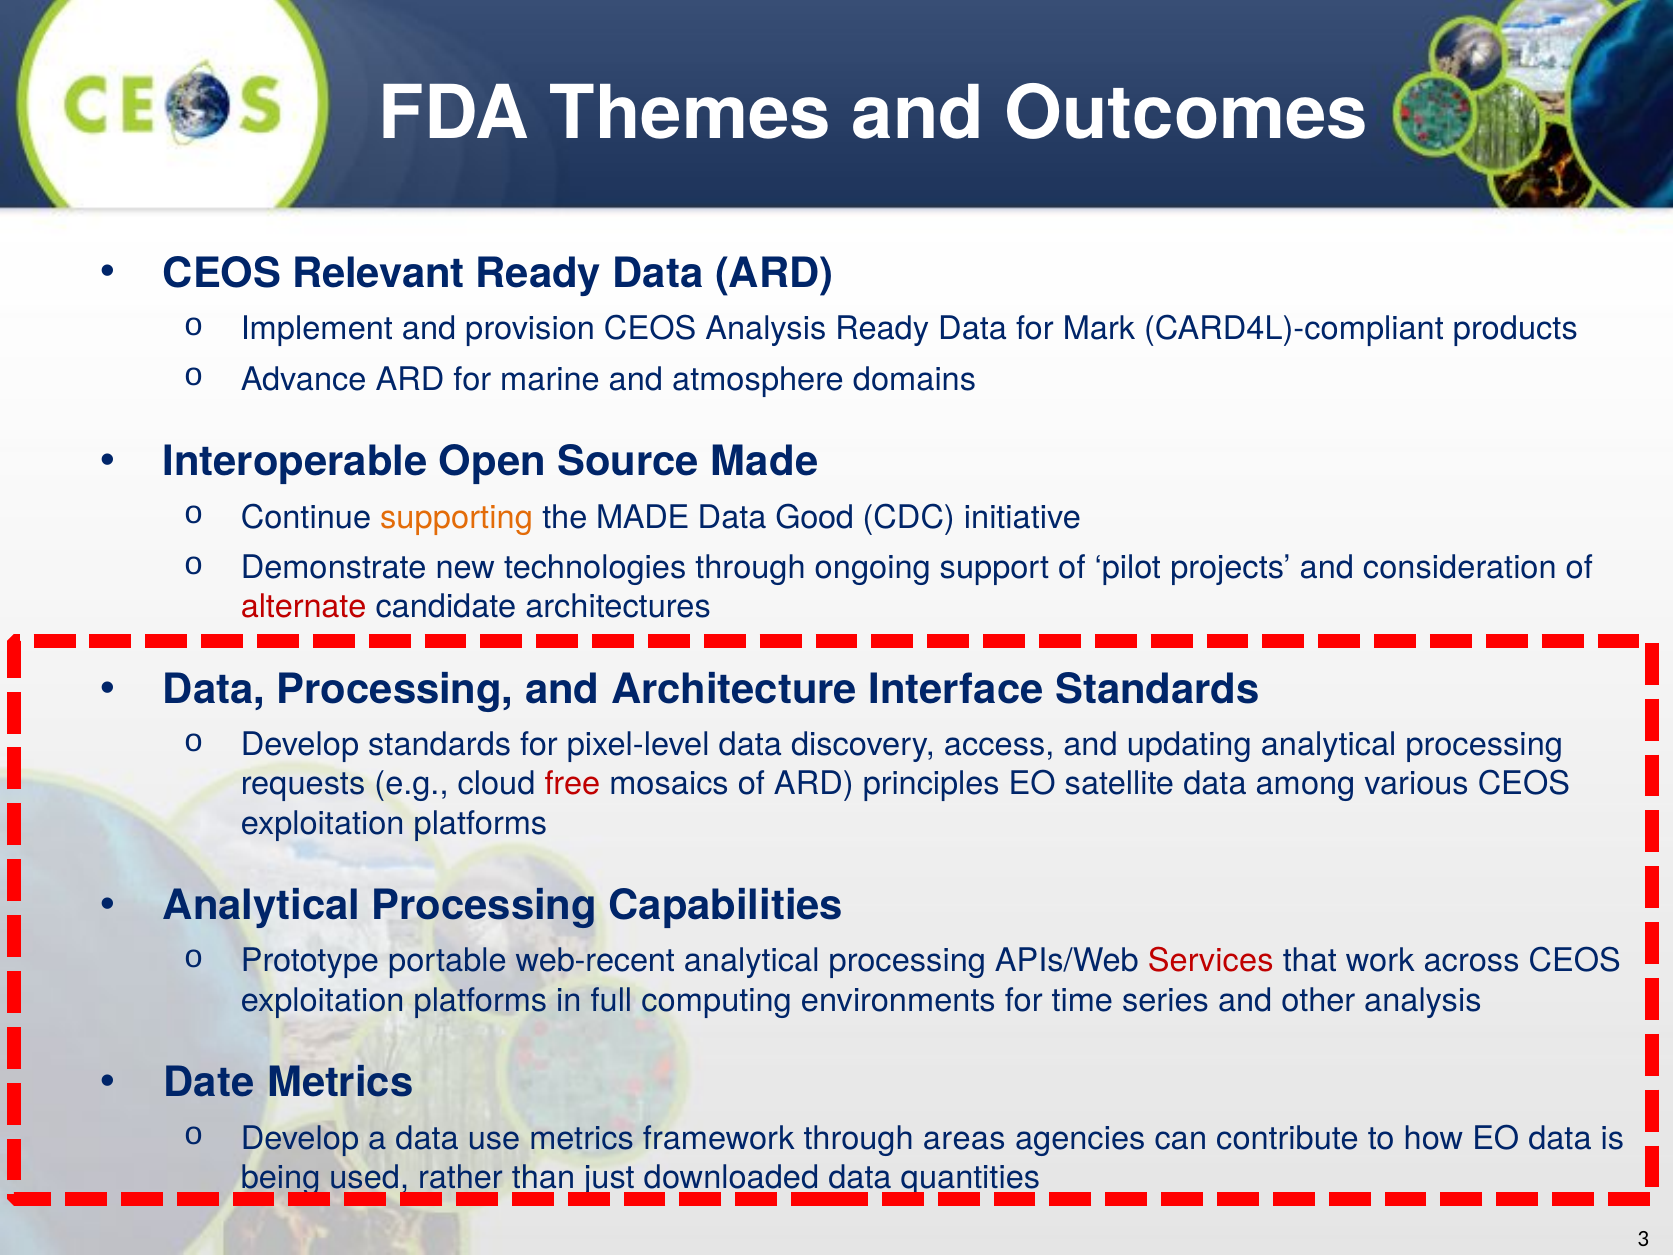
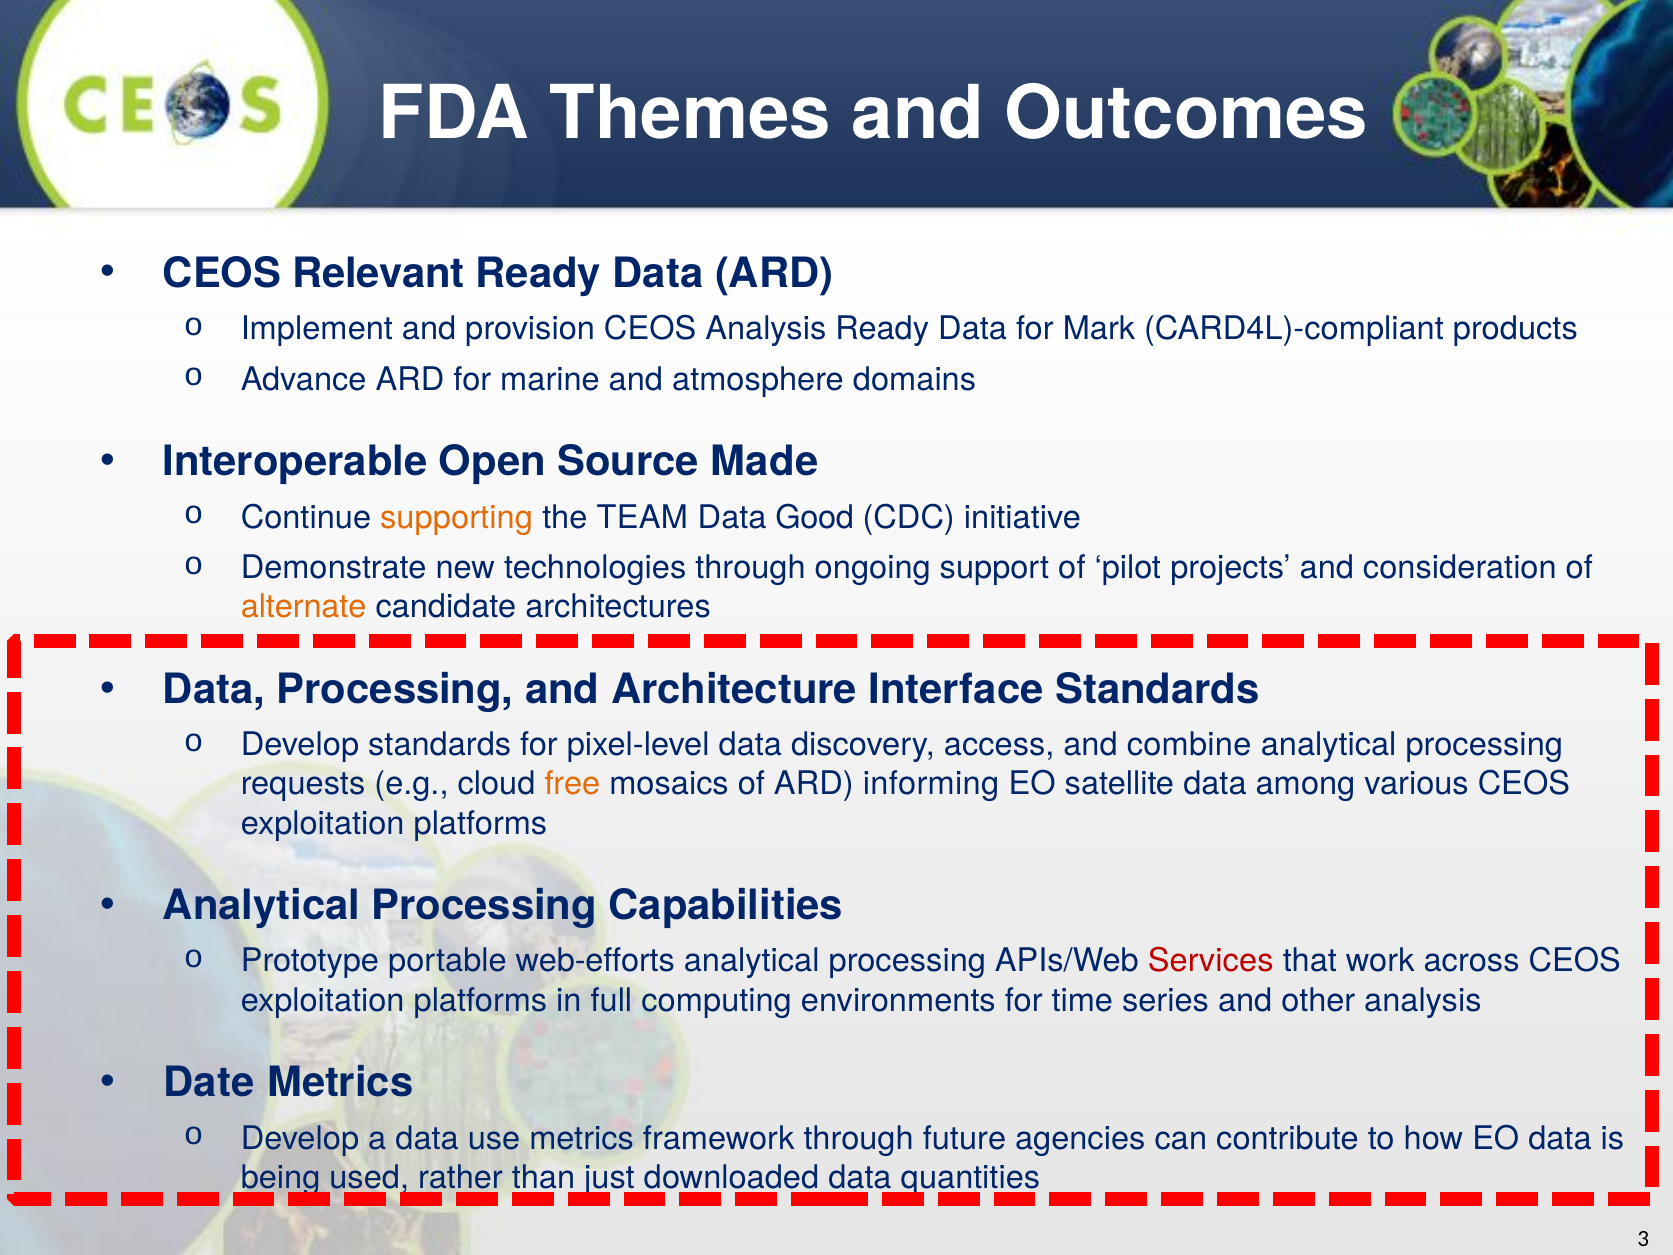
the MADE: MADE -> TEAM (642, 517)
alternate colour: red -> orange (304, 607)
updating: updating -> combine (1189, 745)
free colour: red -> orange (572, 784)
principles: principles -> informing (931, 784)
web-recent: web-recent -> web-efforts (595, 961)
areas: areas -> future (964, 1138)
